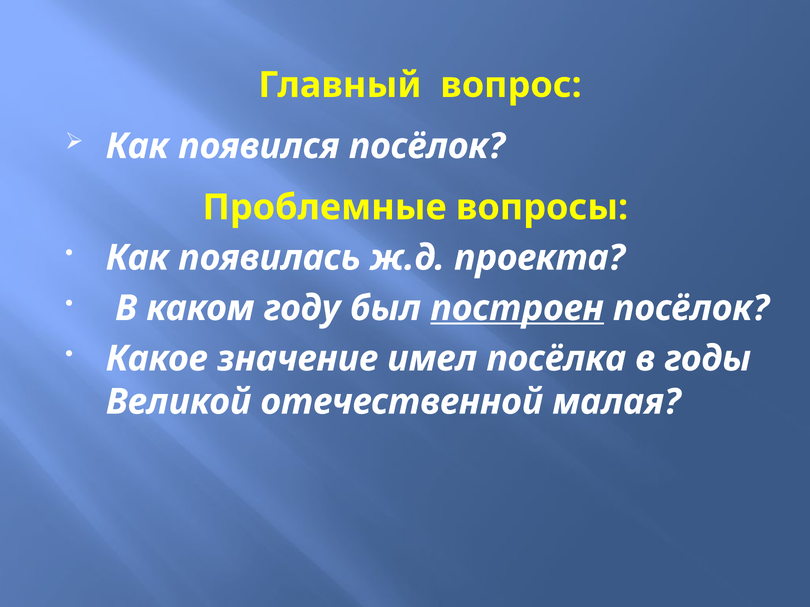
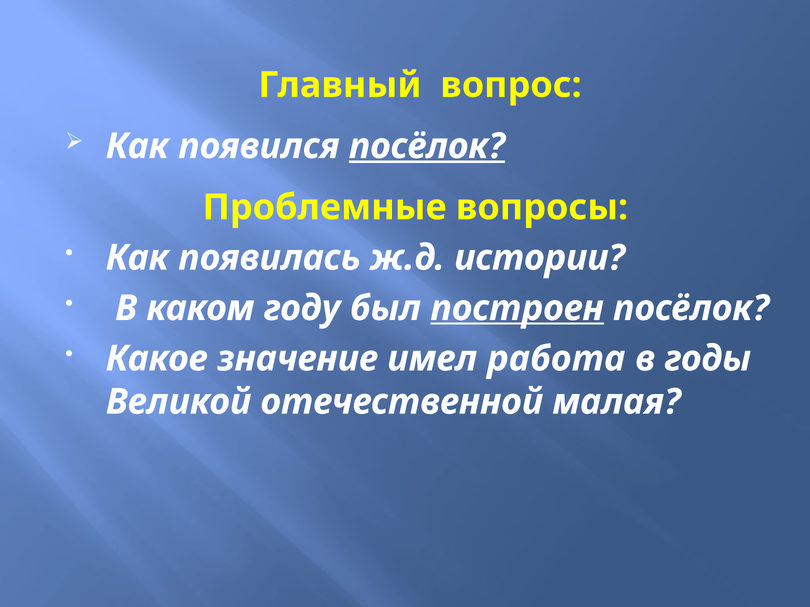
посёлок underline: none -> present (427, 146)
проекта: проекта -> истории (540, 258)
посёлка: посёлка -> работа (556, 359)
